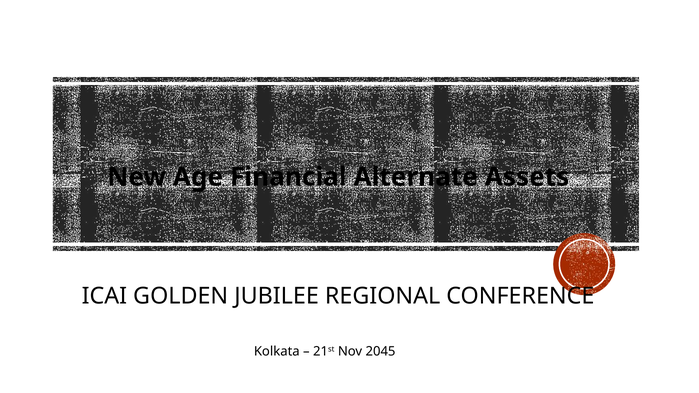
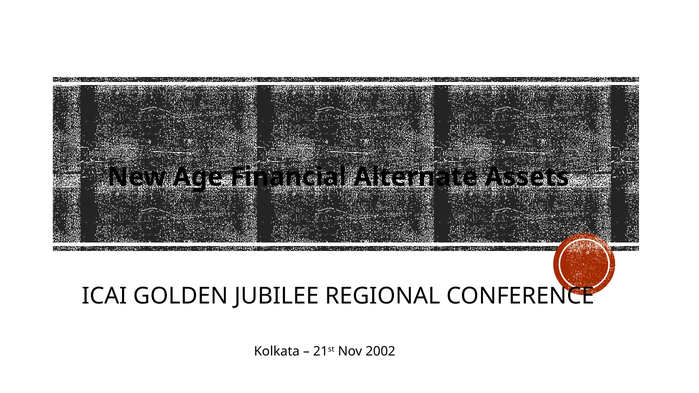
2045: 2045 -> 2002 (381, 352)
